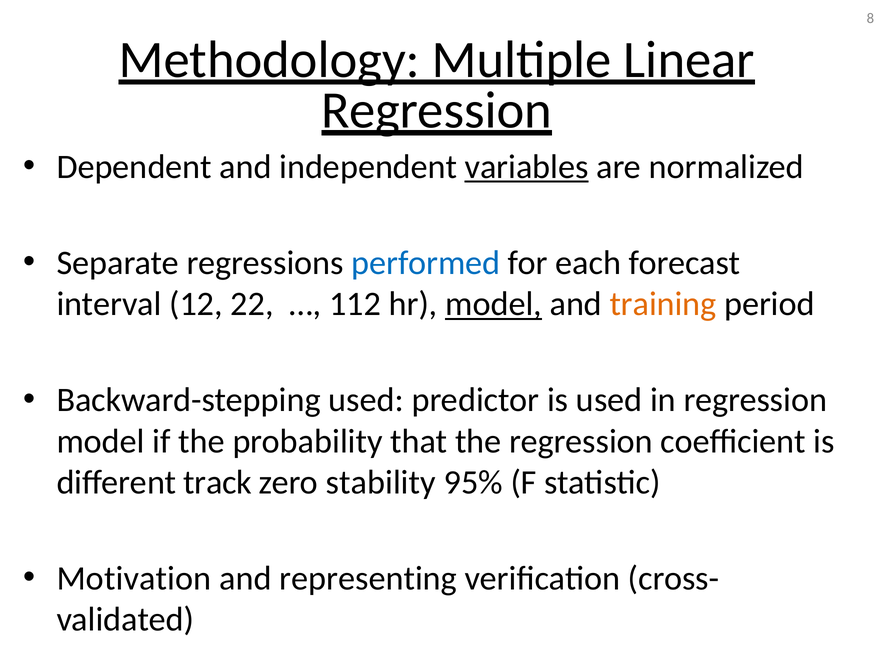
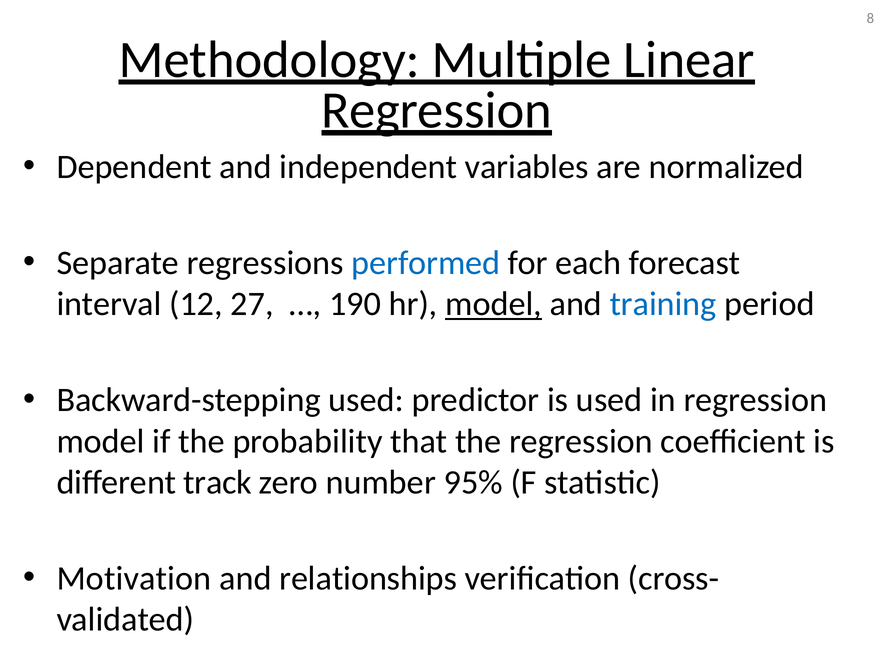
variables underline: present -> none (527, 167)
22: 22 -> 27 (252, 304)
112: 112 -> 190 (355, 304)
training colour: orange -> blue (663, 304)
stability: stability -> number (381, 482)
representing: representing -> relationships (368, 578)
